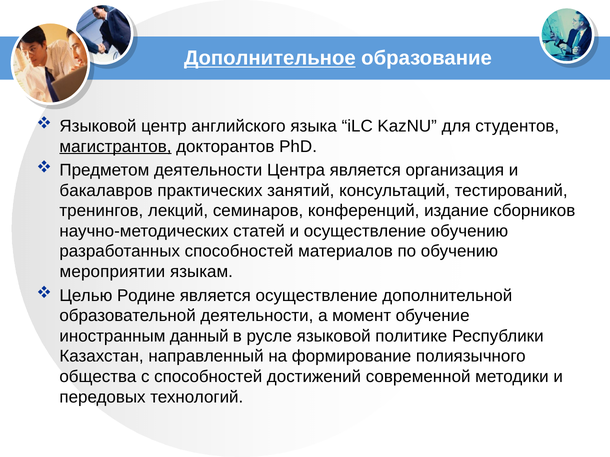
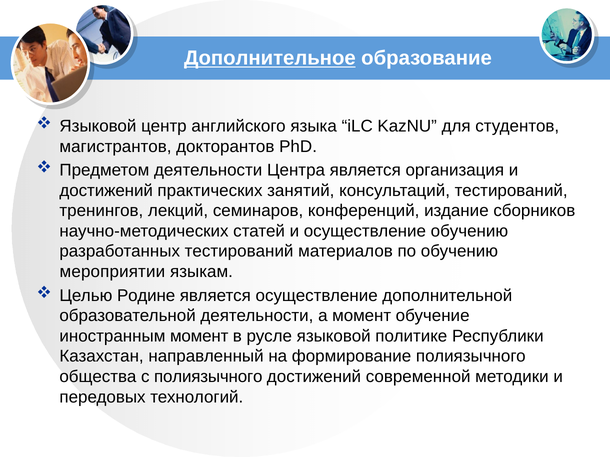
магистрантов underline: present -> none (115, 147)
бакалавров: бакалавров -> достижений (106, 191)
разработанных способностей: способностей -> тестирований (239, 252)
иностранным данный: данный -> момент (199, 336)
с способностей: способностей -> полиязычного (208, 377)
